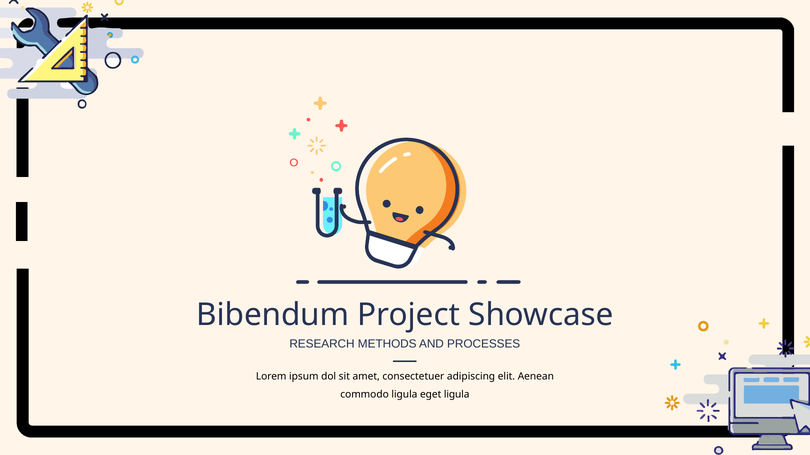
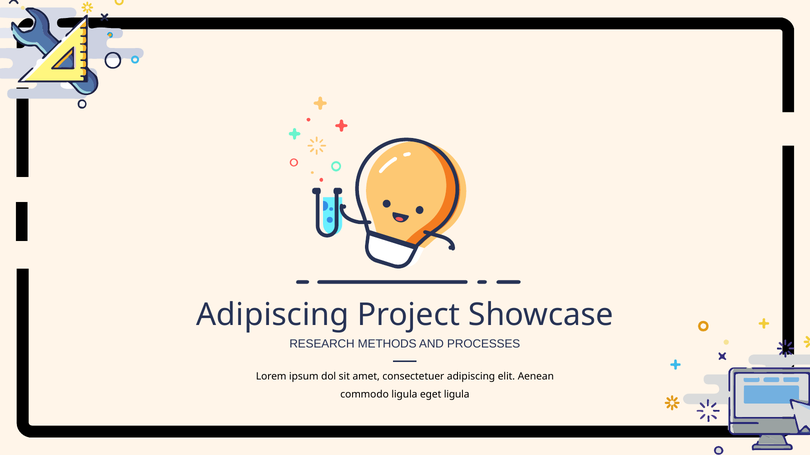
Bibendum: Bibendum -> Adipiscing (273, 315)
